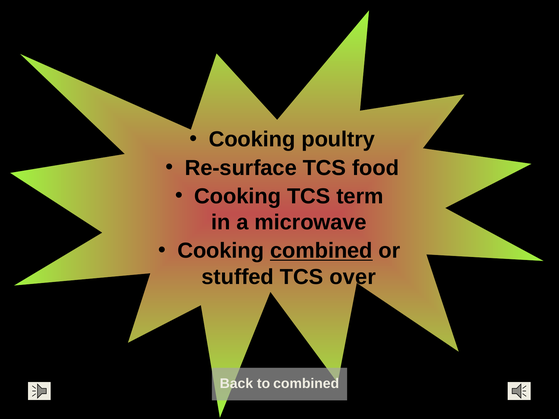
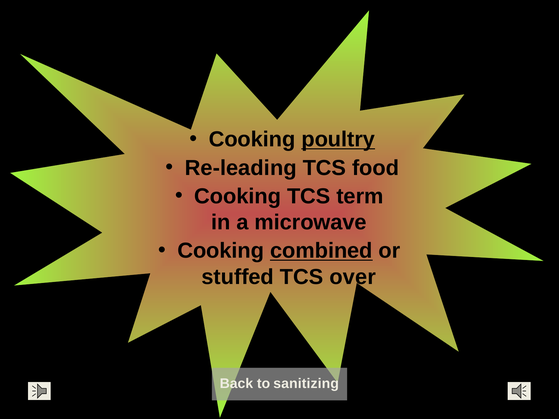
poultry underline: none -> present (338, 140)
Re-surface: Re-surface -> Re-leading (241, 168)
to combined: combined -> sanitizing (306, 384)
